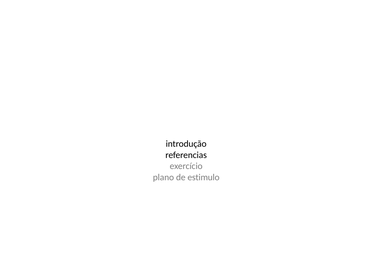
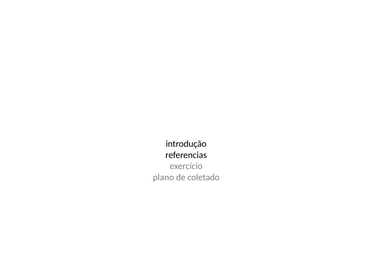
estimulo: estimulo -> coletado (204, 177)
